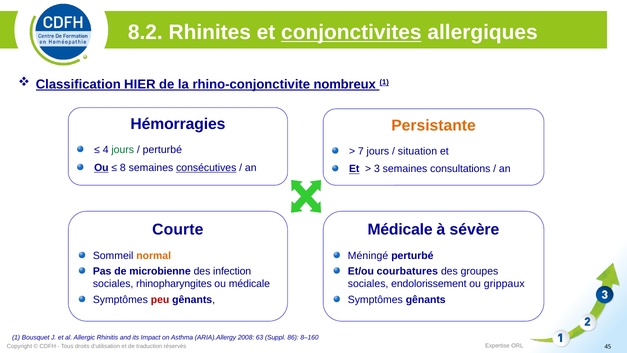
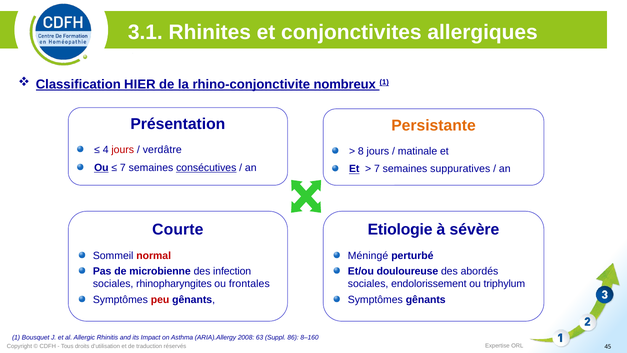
8.2: 8.2 -> 3.1 (145, 32)
conjonctivites underline: present -> none (351, 32)
Hémorragies: Hémorragies -> Présentation (178, 124)
jours colour: green -> red (123, 150)
perturbé: perturbé -> verdâtre (162, 150)
7: 7 -> 8 (361, 151)
situation: situation -> matinale (418, 151)
8: 8 -> 7 (123, 168)
3: 3 -> 7 (377, 169)
consultations: consultations -> suppuratives (460, 169)
Médicale: Médicale -> Etiologie (400, 229)
normal colour: orange -> red (154, 255)
courbatures: courbatures -> douloureuse (407, 271)
groupes: groupes -> abordés (479, 271)
ou médicale: médicale -> frontales (249, 284)
grippaux: grippaux -> triphylum (504, 284)
